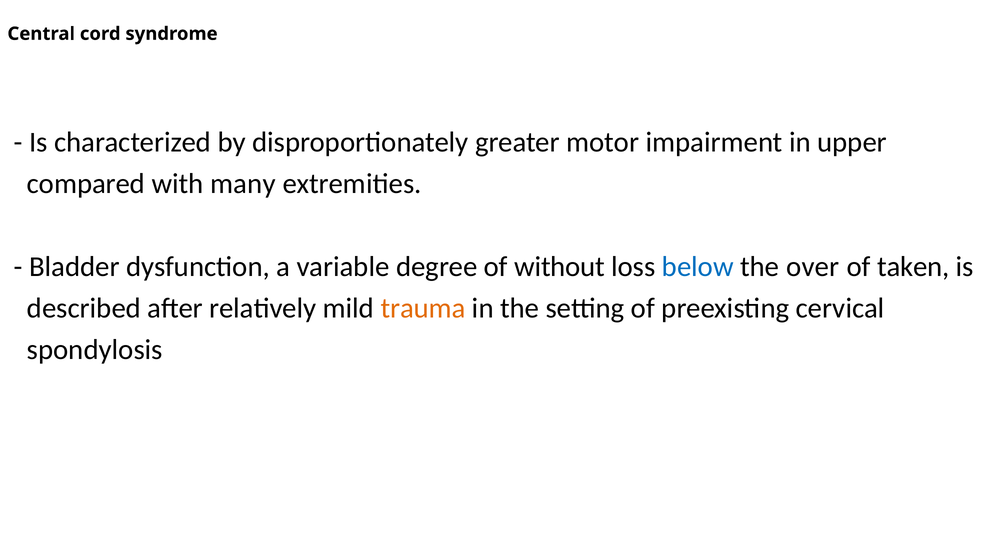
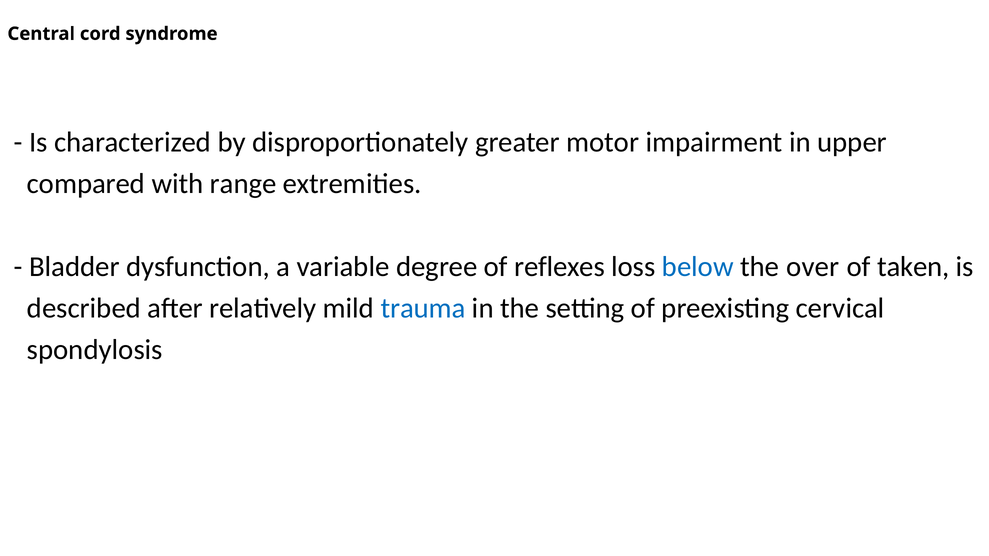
many: many -> range (243, 184)
without: without -> reflexes (560, 267)
trauma colour: orange -> blue (423, 308)
